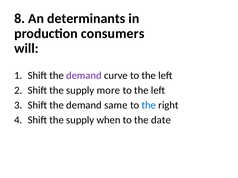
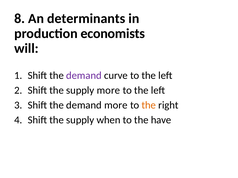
consumers: consumers -> economists (113, 34)
demand same: same -> more (116, 105)
the colour: blue -> orange (149, 105)
date: date -> have (161, 120)
